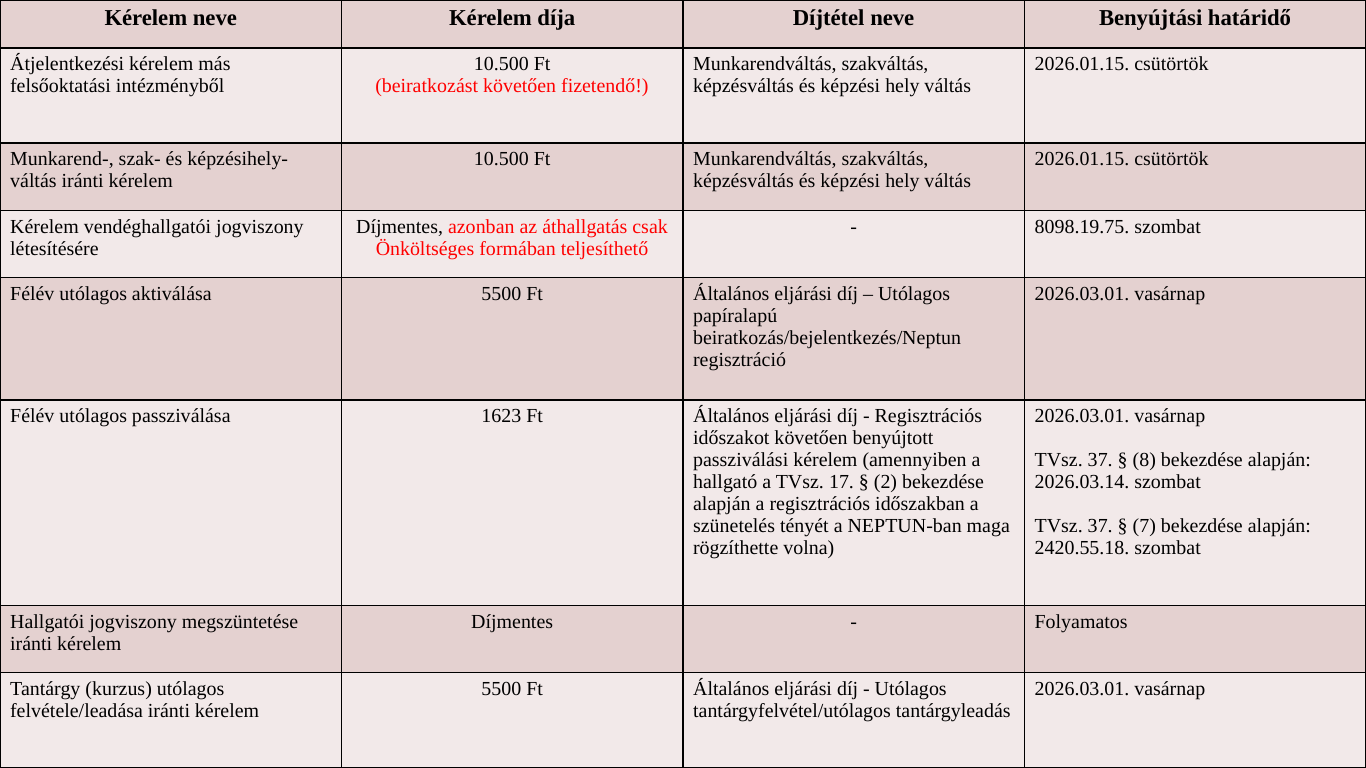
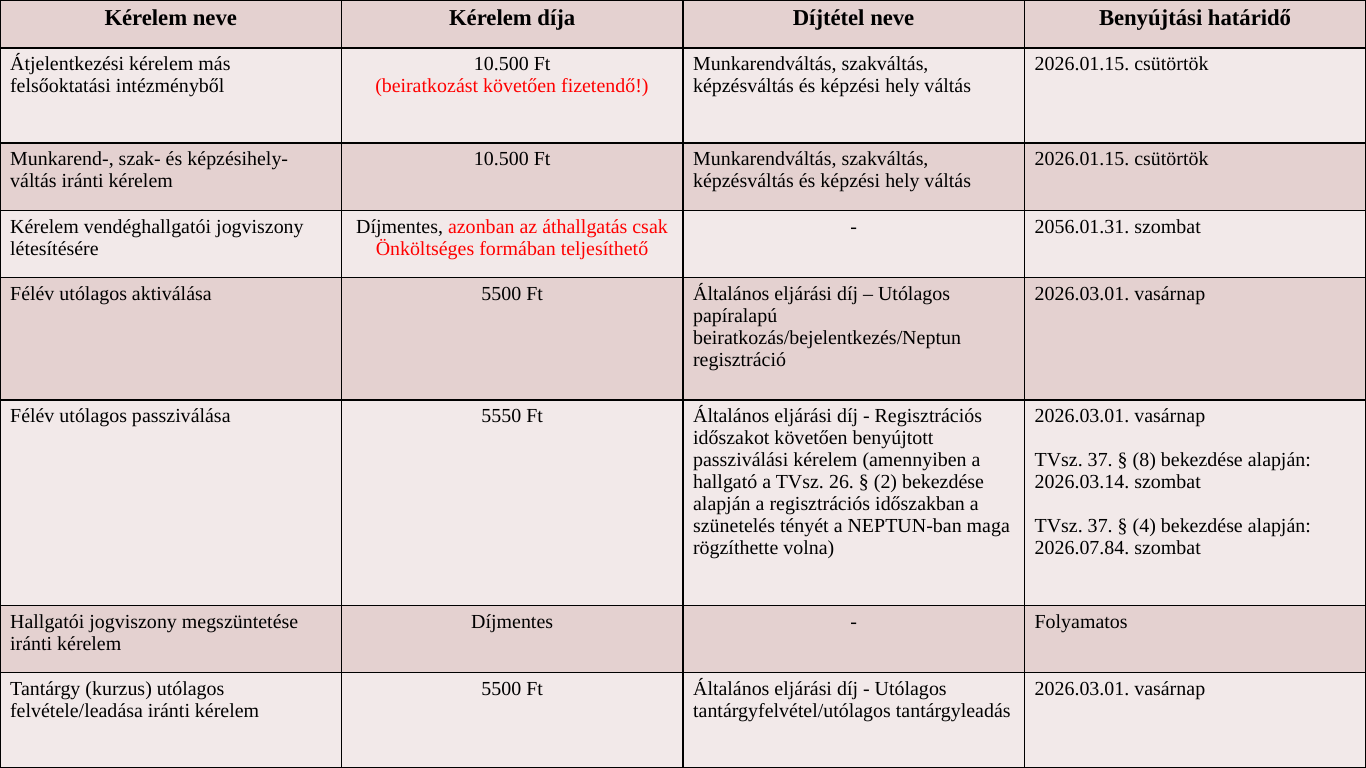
8098.19.75: 8098.19.75 -> 2056.01.31 (1082, 227)
1623: 1623 -> 5550 (501, 416)
17: 17 -> 26 (842, 483)
7: 7 -> 4 (1144, 527)
2420.55.18: 2420.55.18 -> 2026.07.84 (1082, 549)
